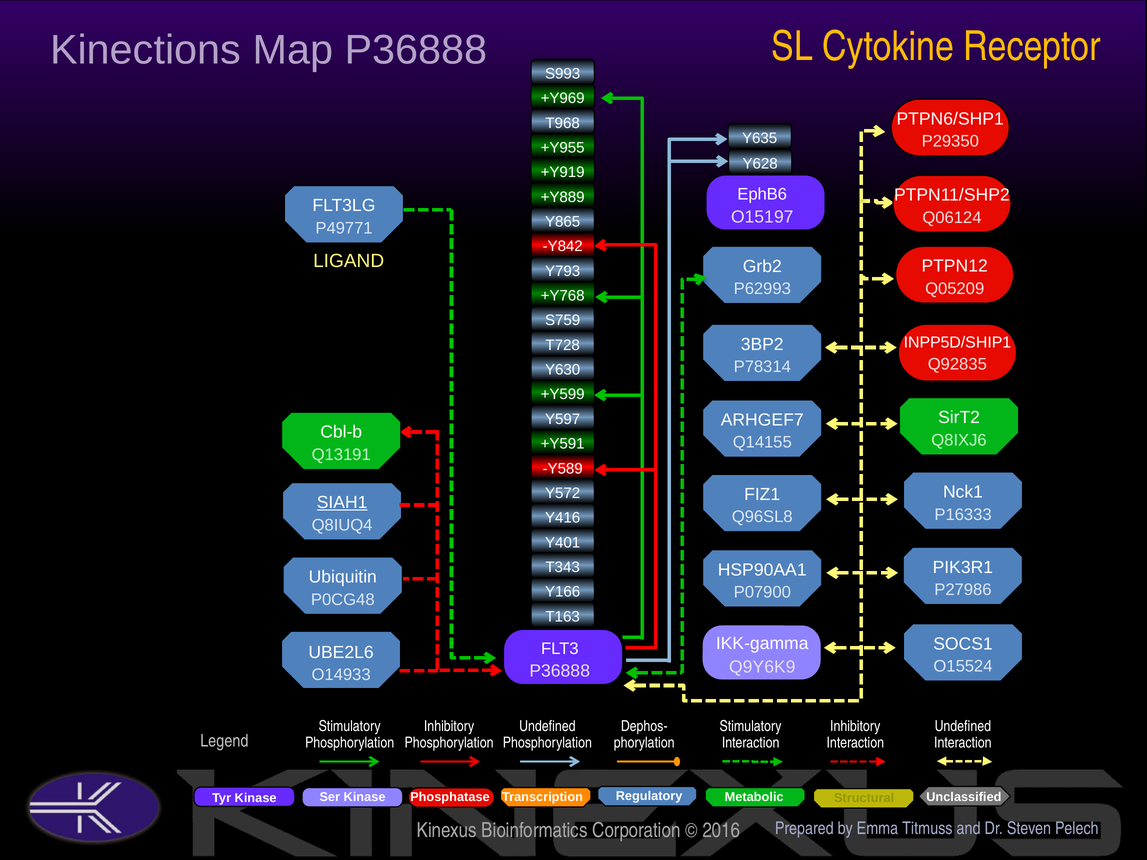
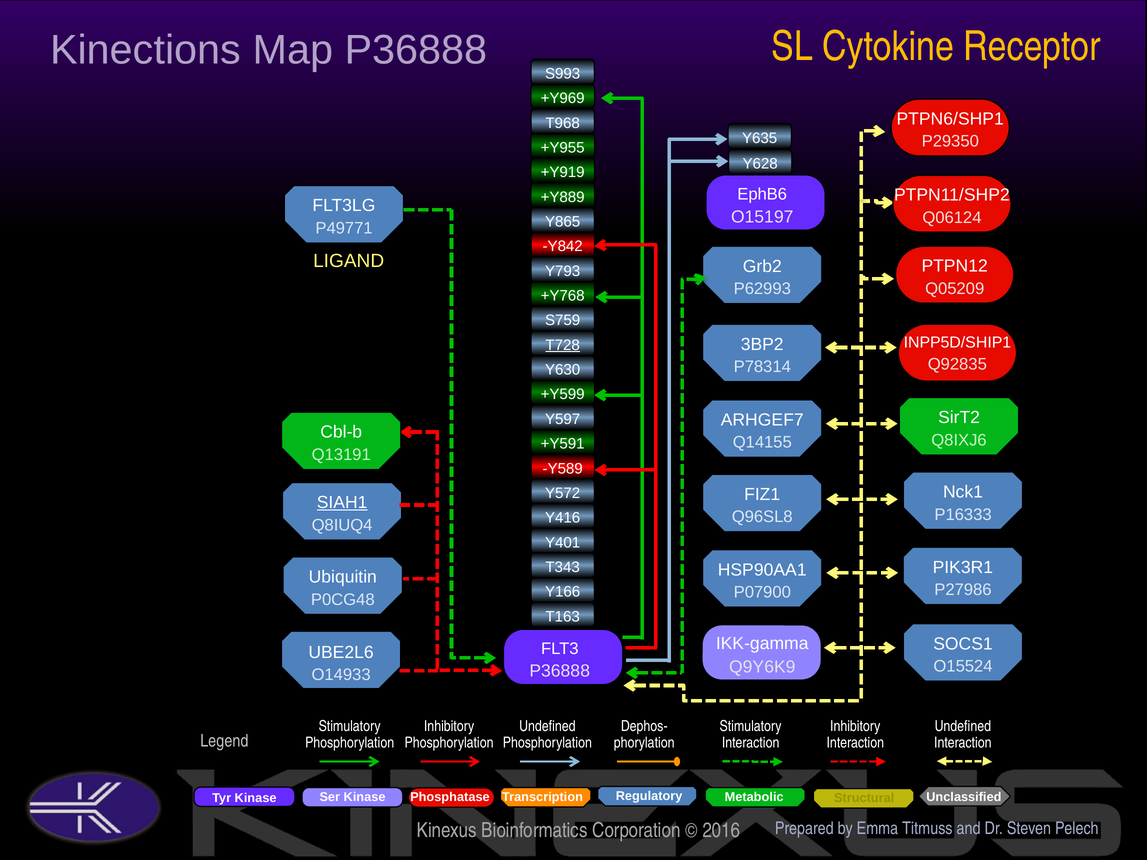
T728 underline: none -> present (563, 345)
